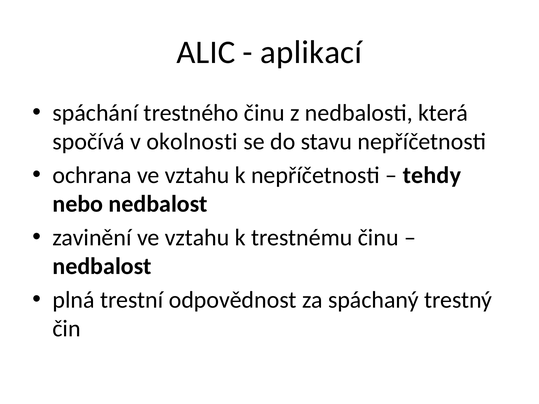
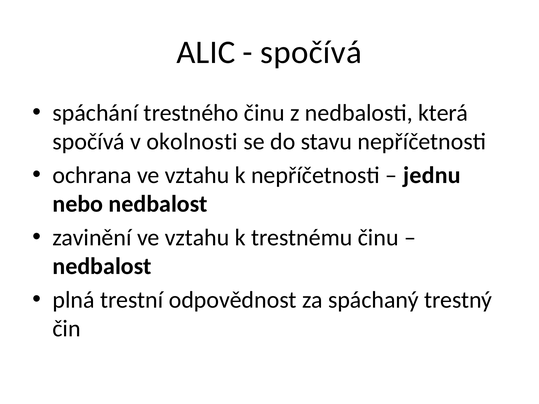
aplikací: aplikací -> spočívá (311, 52)
tehdy: tehdy -> jednu (432, 175)
